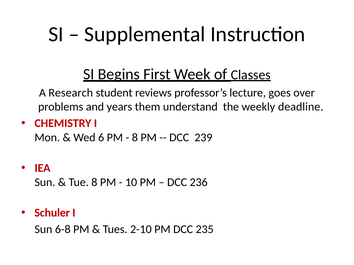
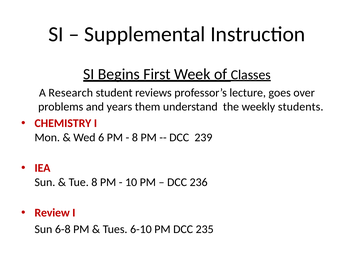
deadline: deadline -> students (301, 107)
Schuler: Schuler -> Review (52, 213)
2-10: 2-10 -> 6-10 (141, 230)
